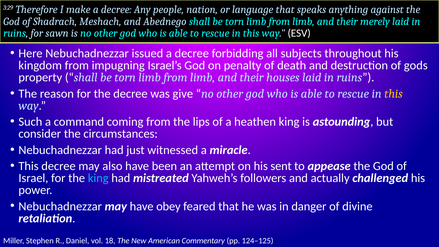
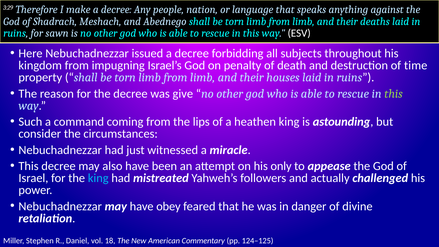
merely: merely -> deaths (375, 21)
gods: gods -> time (416, 66)
this colour: yellow -> light green (393, 94)
sent: sent -> only (281, 166)
